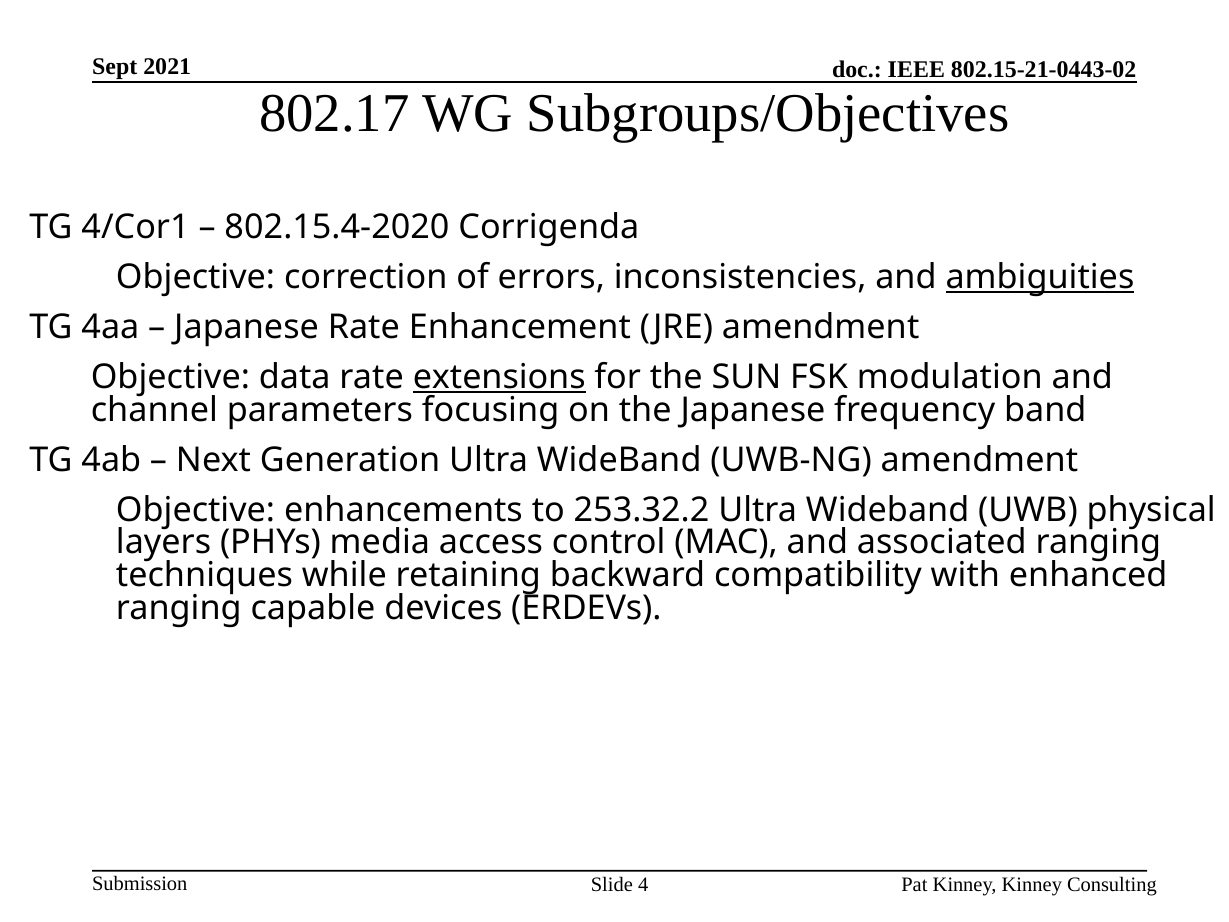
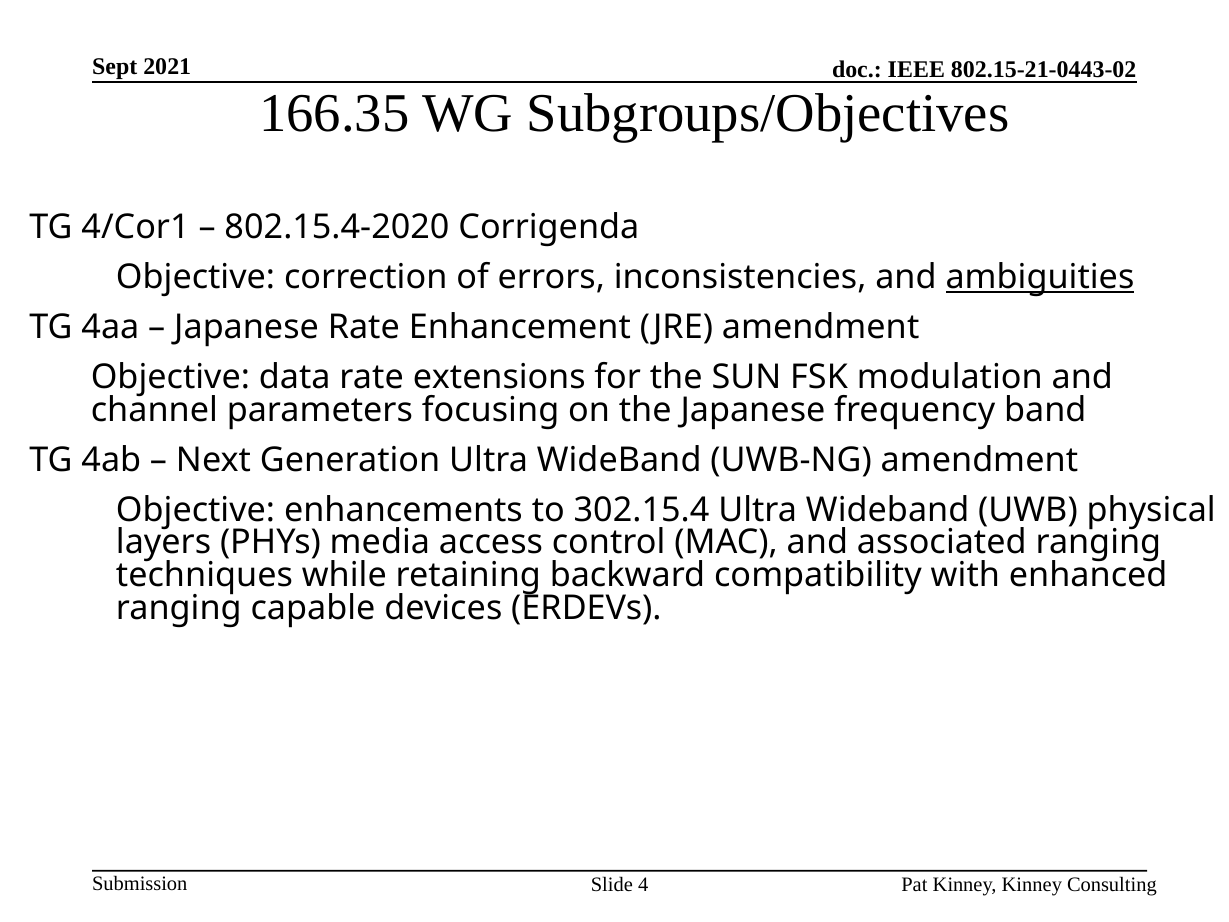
802.17: 802.17 -> 166.35 (334, 114)
extensions underline: present -> none (499, 377)
253.32.2: 253.32.2 -> 302.15.4 (641, 510)
